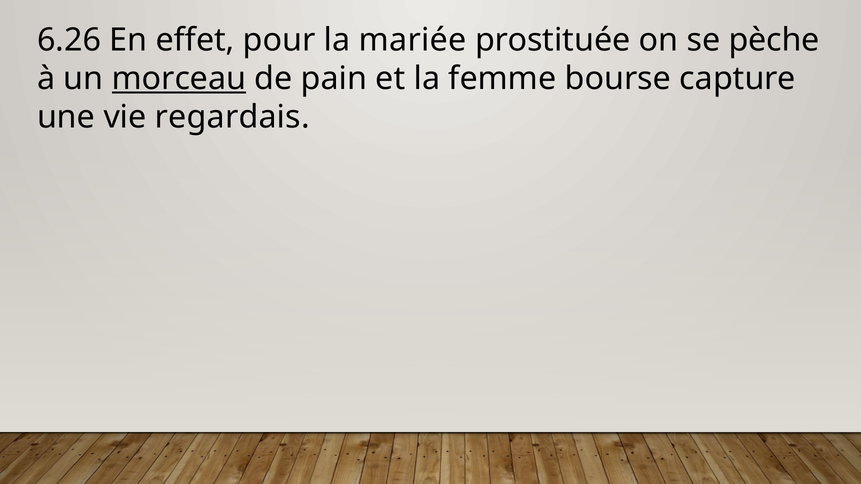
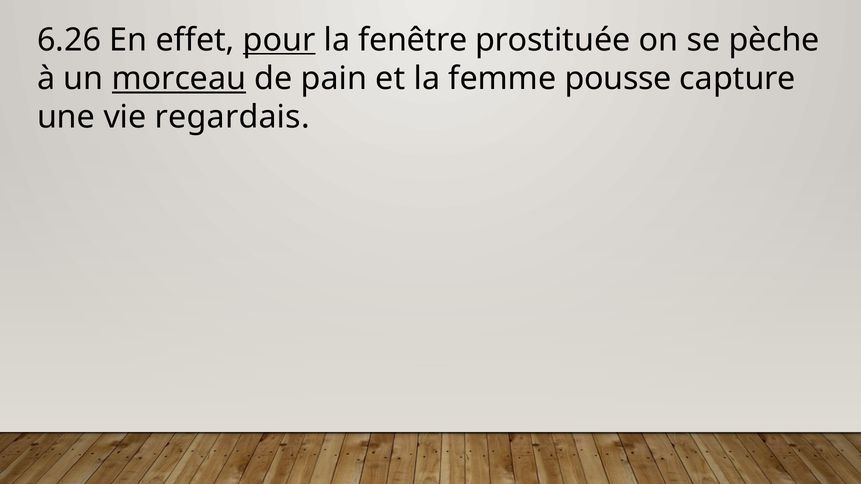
pour underline: none -> present (279, 40)
mariée: mariée -> fenêtre (413, 40)
bourse: bourse -> pousse (618, 79)
